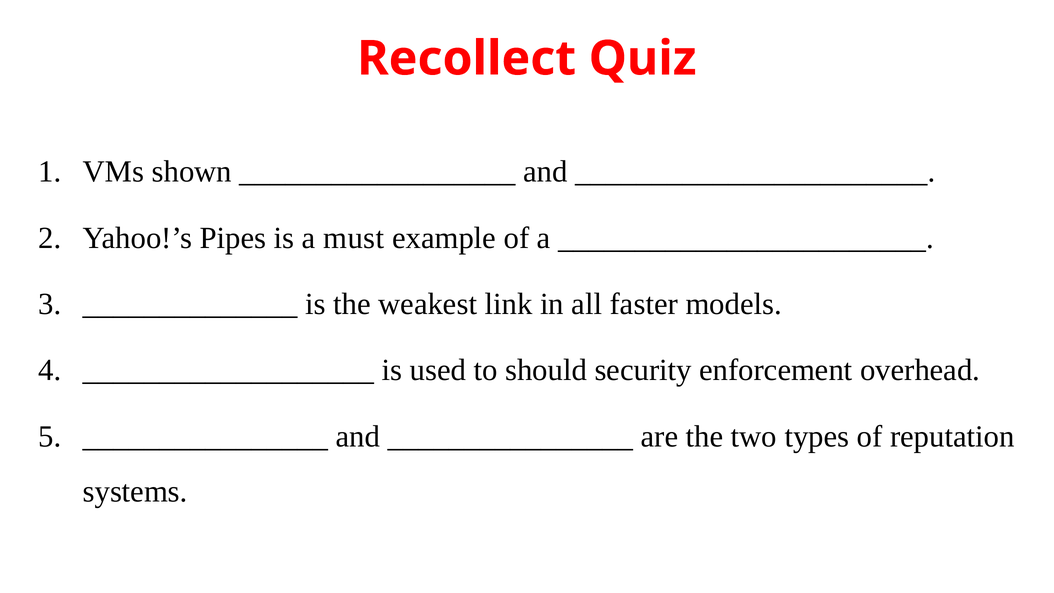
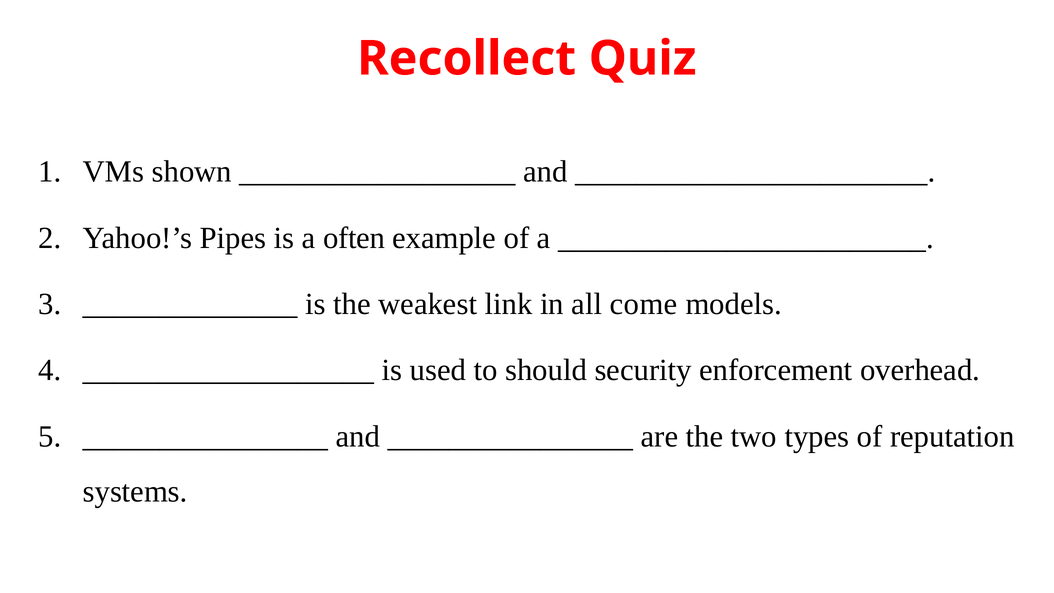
must: must -> often (354, 238)
faster: faster -> come (644, 304)
